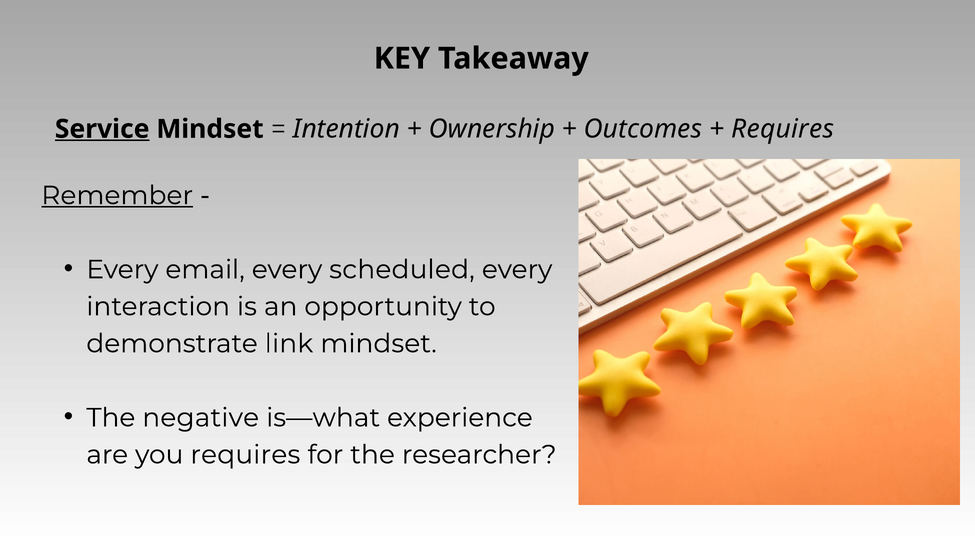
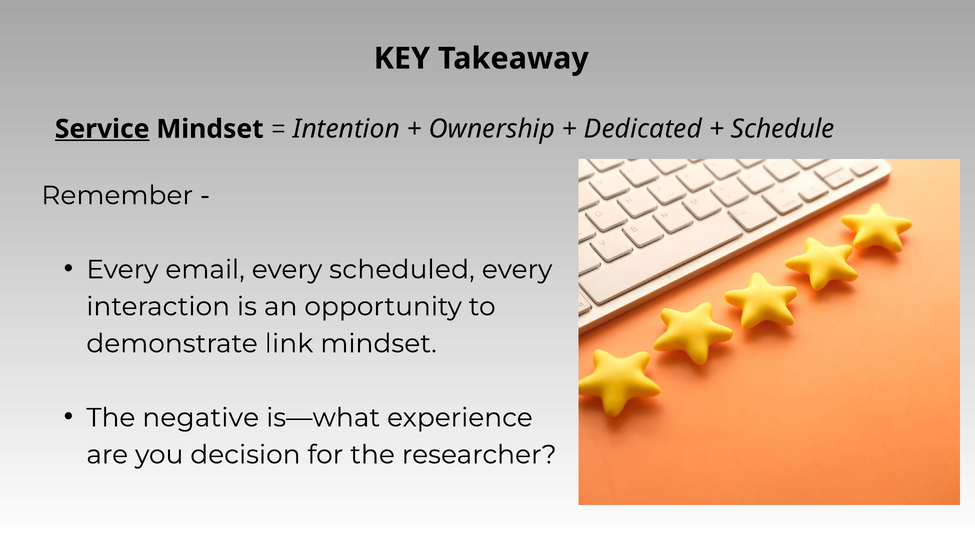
Outcomes: Outcomes -> Dedicated (643, 129)
Requires: Requires -> Schedule (783, 129)
Remember underline: present -> none (117, 196)
you requires: requires -> decision (245, 455)
